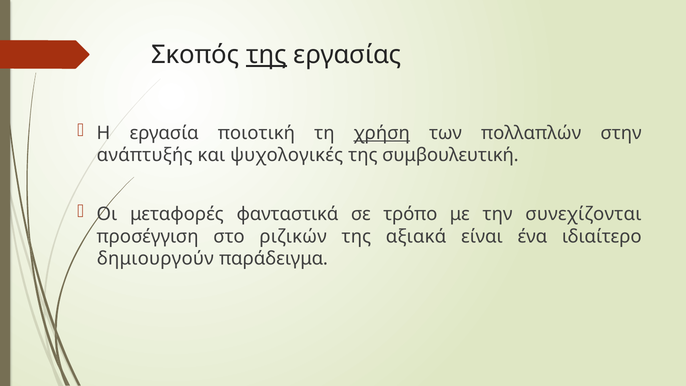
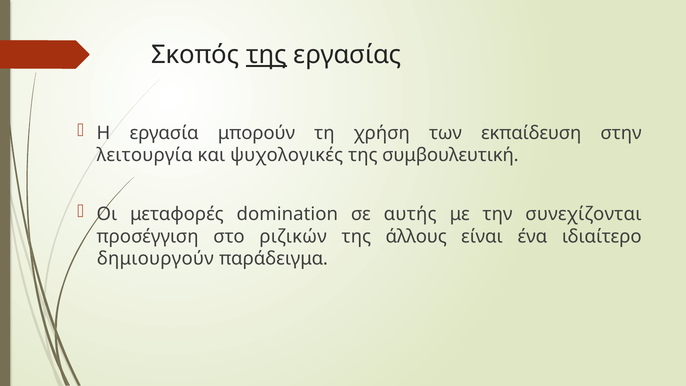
ποιοτική: ποιοτική -> μπορούν (256, 133)
χρήση underline: present -> none (382, 133)
πολλαπλών: πολλαπλών -> εκπαίδευση (531, 133)
ανάπτυξής: ανάπτυξής -> λειτουργία (145, 155)
φανταστικά: φανταστικά -> domination (287, 214)
τρόπο: τρόπο -> αυτής (410, 214)
αξιακά: αξιακά -> άλλους (416, 236)
